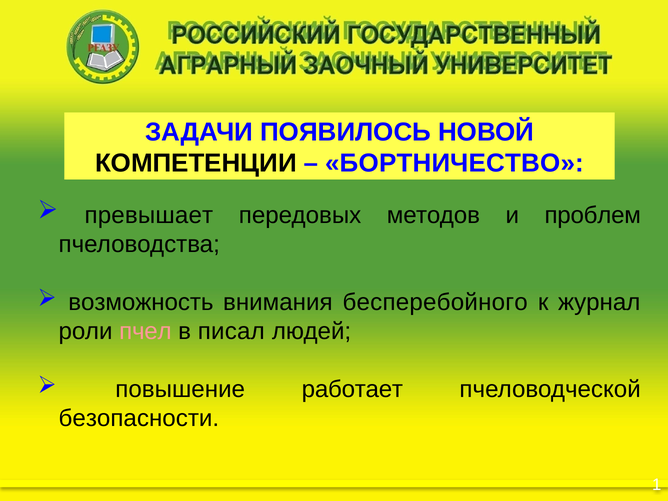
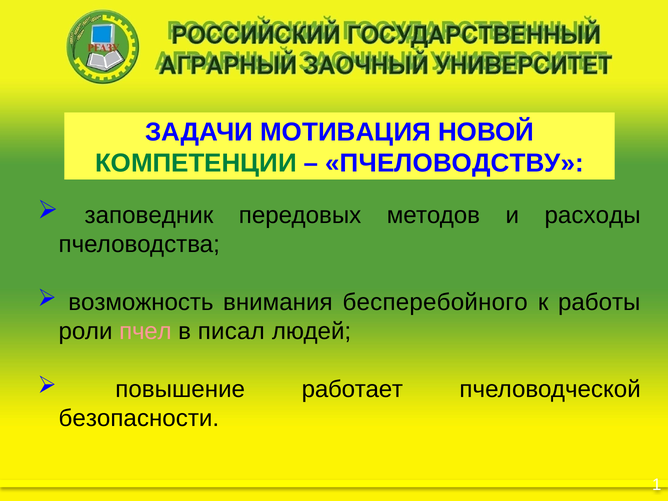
ПОЯВИЛОСЬ: ПОЯВИЛОСЬ -> МОТИВАЦИЯ (346, 132)
КОМПЕТЕНЦИИ colour: black -> green (196, 163)
БОРТНИЧЕСТВО: БОРТНИЧЕСТВО -> ПЧЕЛОВОДСТВУ (455, 163)
превышает: превышает -> заповедник (149, 215)
проблем: проблем -> расходы (593, 215)
журнал: журнал -> работы (599, 302)
